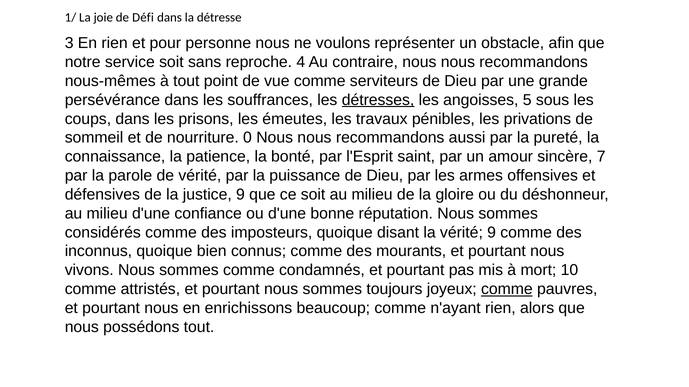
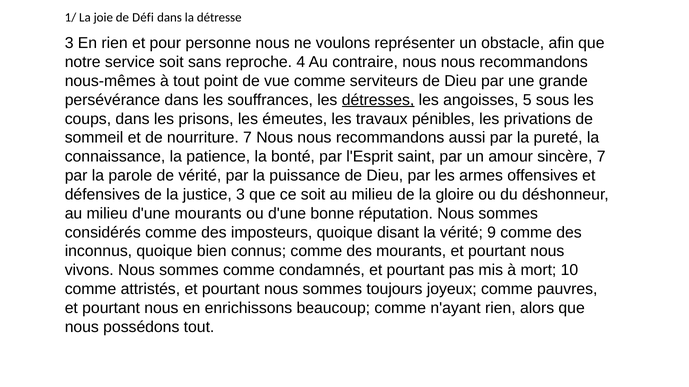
nourriture 0: 0 -> 7 (247, 138)
justice 9: 9 -> 3 (240, 195)
d'une confiance: confiance -> mourants (208, 214)
comme underline: present -> none (507, 289)
